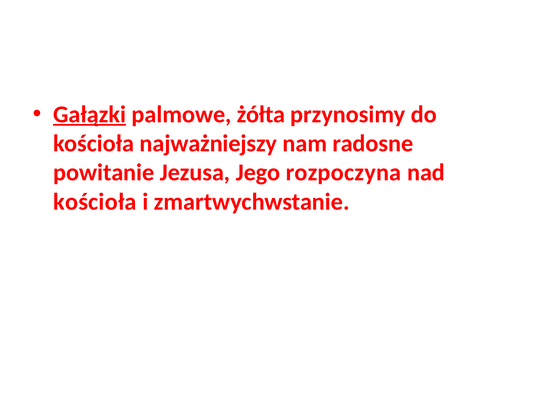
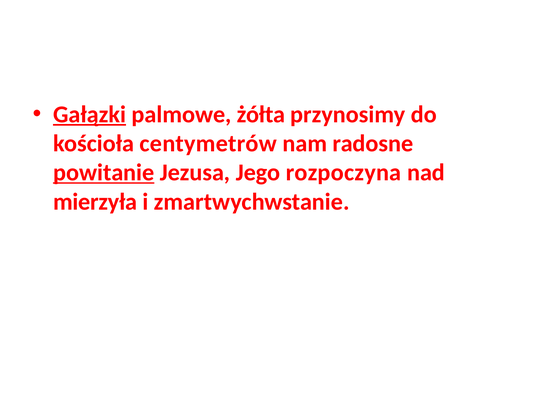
najważniejszy: najważniejszy -> centymetrów (208, 143)
powitanie underline: none -> present (104, 172)
kościoła: kościoła -> mierzyła (95, 202)
